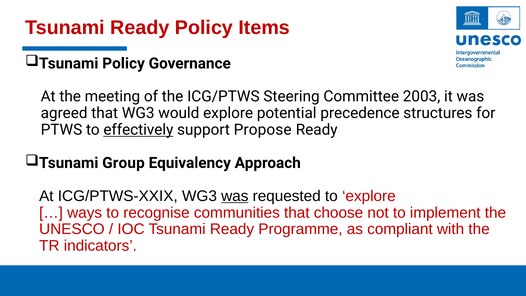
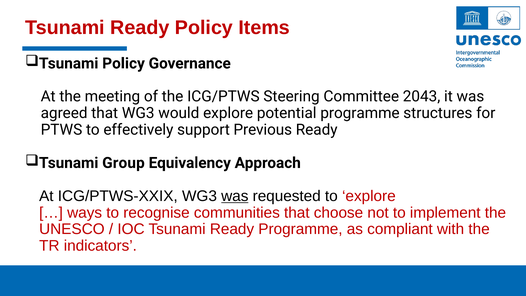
2003: 2003 -> 2043 (422, 97)
potential precedence: precedence -> programme (360, 113)
effectively underline: present -> none (138, 130)
Propose: Propose -> Previous (263, 130)
